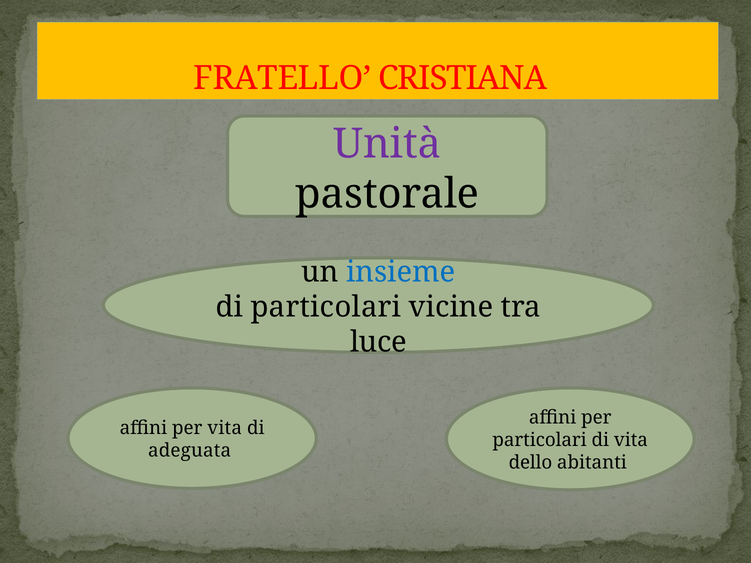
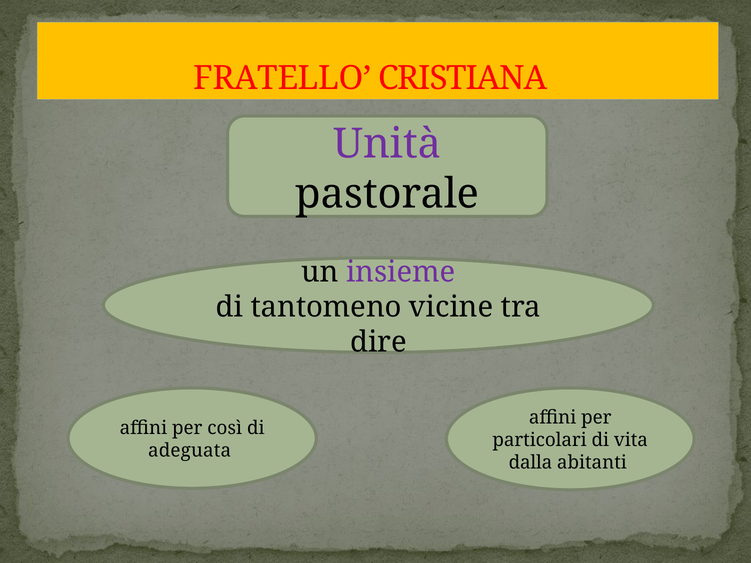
insieme colour: blue -> purple (401, 272)
di particolari: particolari -> tantomeno (326, 307)
luce: luce -> dire (378, 342)
per vita: vita -> così (225, 428)
dello: dello -> dalla (530, 463)
